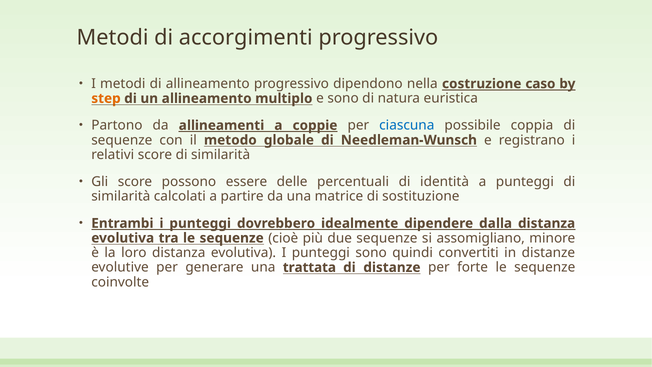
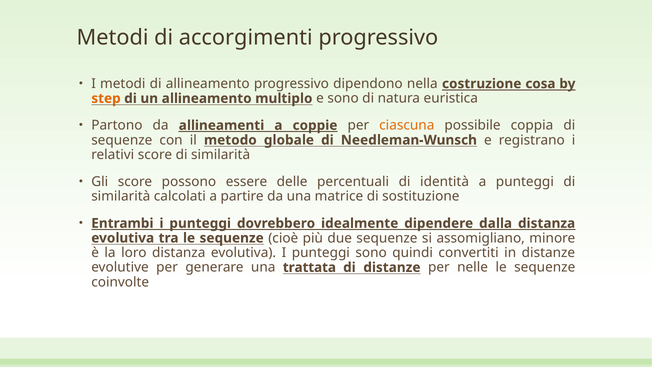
caso: caso -> cosa (540, 84)
ciascuna colour: blue -> orange (407, 125)
forte: forte -> nelle (473, 267)
